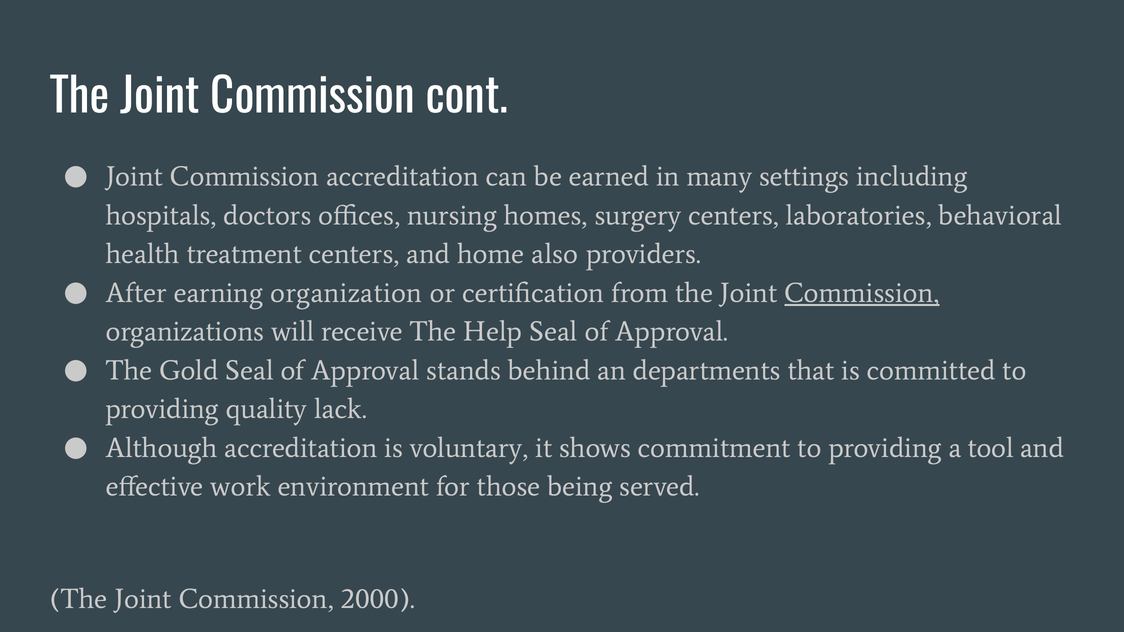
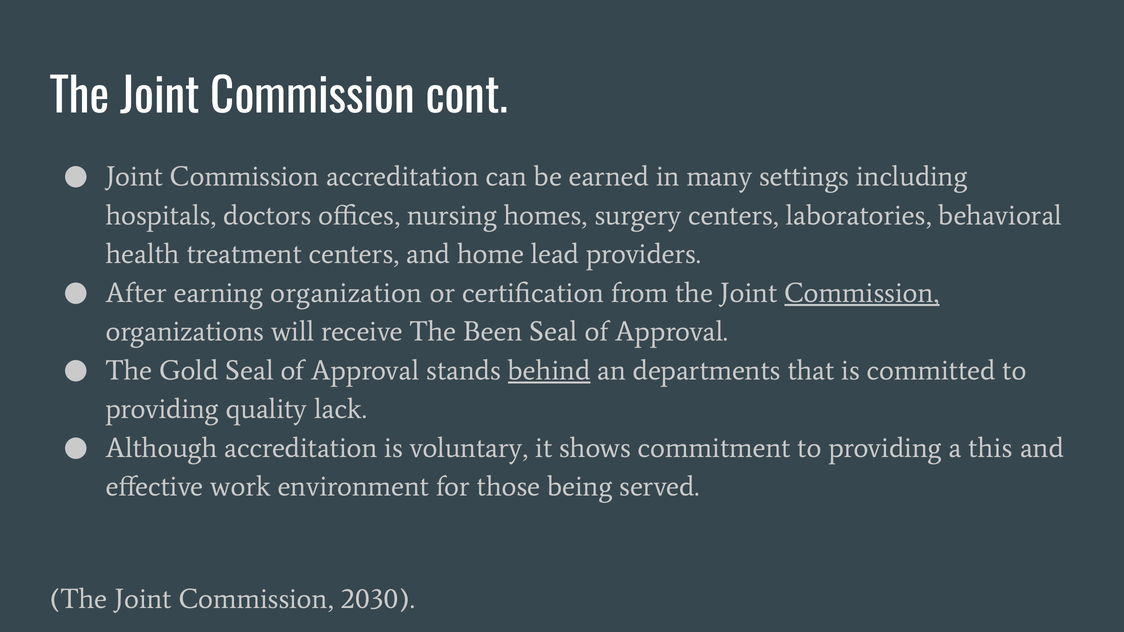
also: also -> lead (555, 254)
Help: Help -> Been (493, 332)
behind underline: none -> present (549, 371)
tool: tool -> this (991, 448)
2000: 2000 -> 2030 (378, 599)
